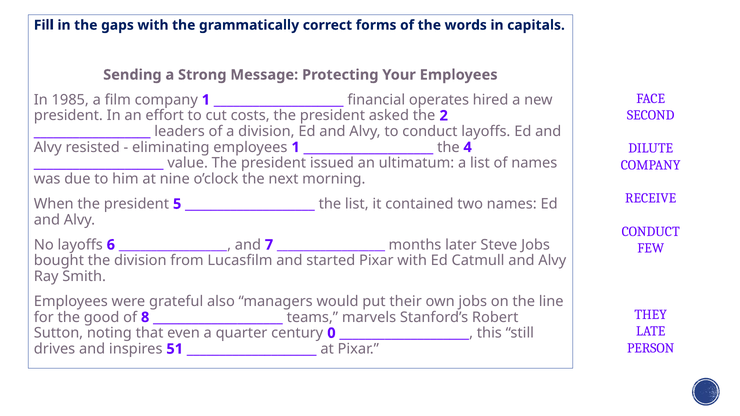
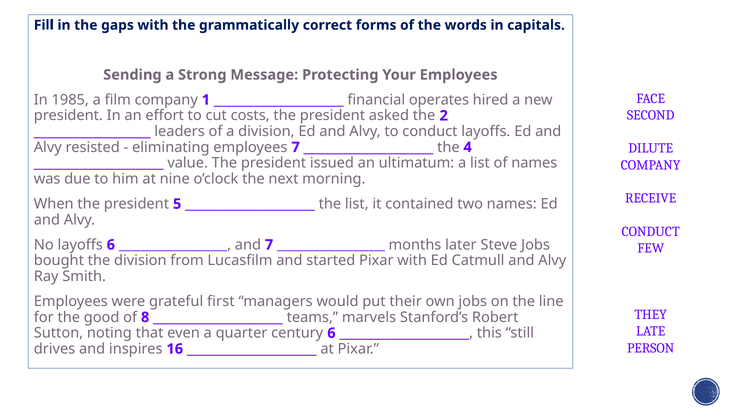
employees 1: 1 -> 7 (296, 147)
also: also -> first (221, 302)
century 0: 0 -> 6 (331, 333)
51: 51 -> 16 (175, 349)
